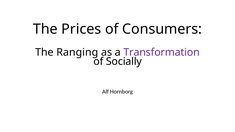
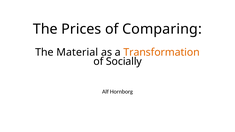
Consumers: Consumers -> Comparing (162, 29)
Ranging: Ranging -> Material (77, 52)
Transformation colour: purple -> orange (162, 52)
